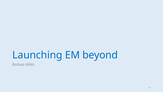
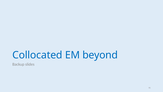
Launching: Launching -> Collocated (37, 55)
